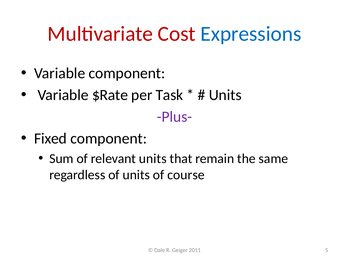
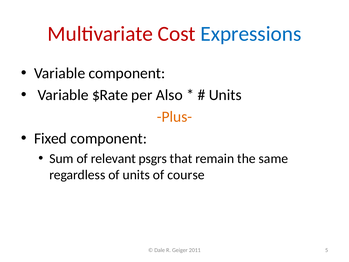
Task: Task -> Also (169, 95)
Plus- colour: purple -> orange (174, 117)
relevant units: units -> psgrs (153, 158)
